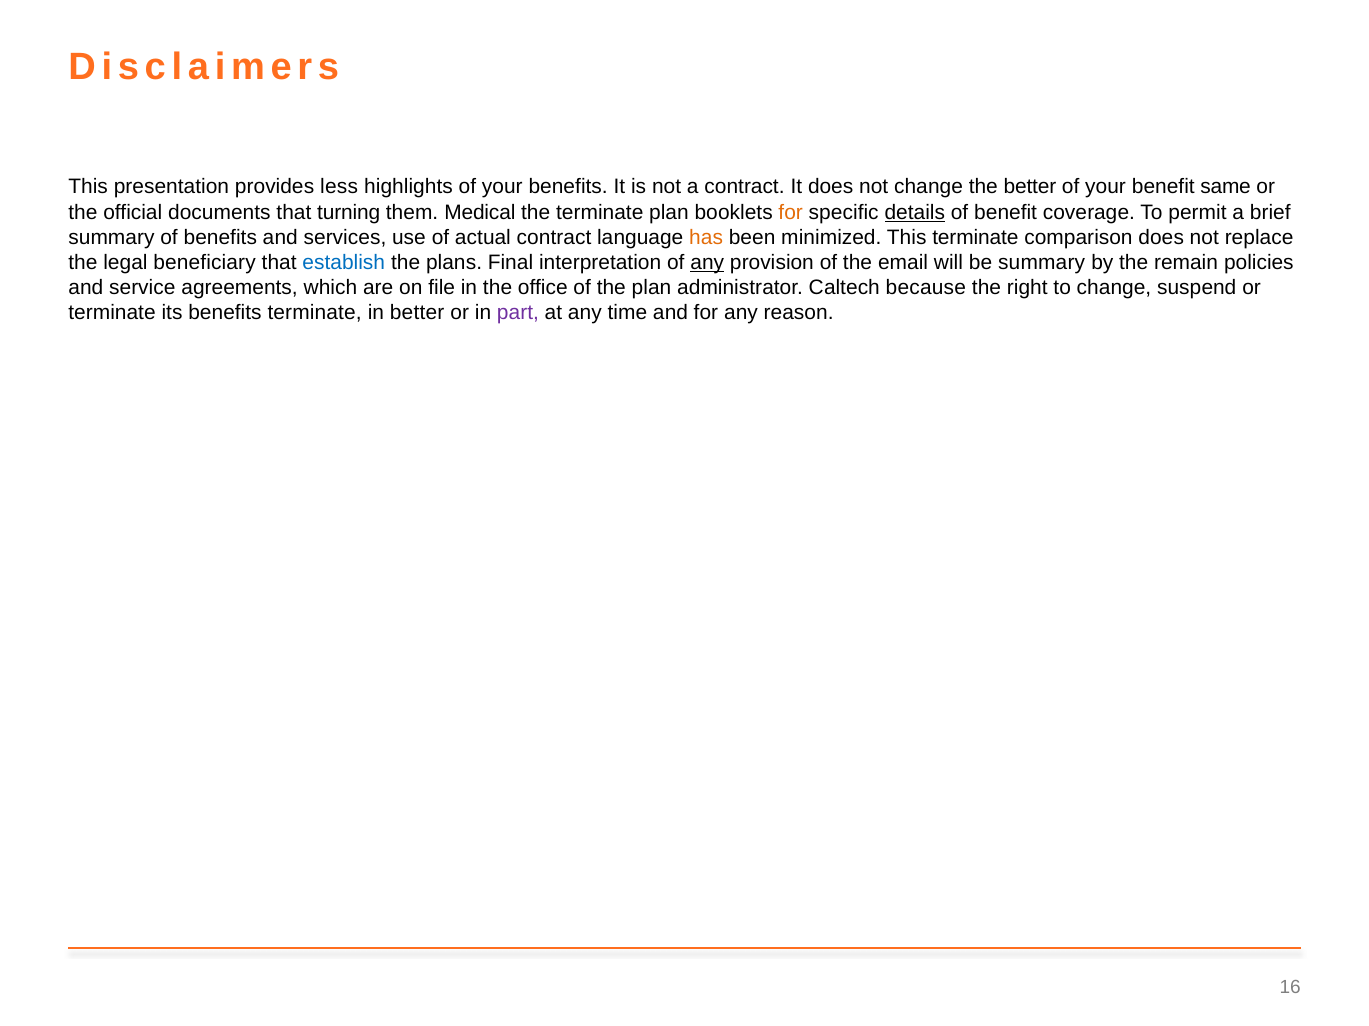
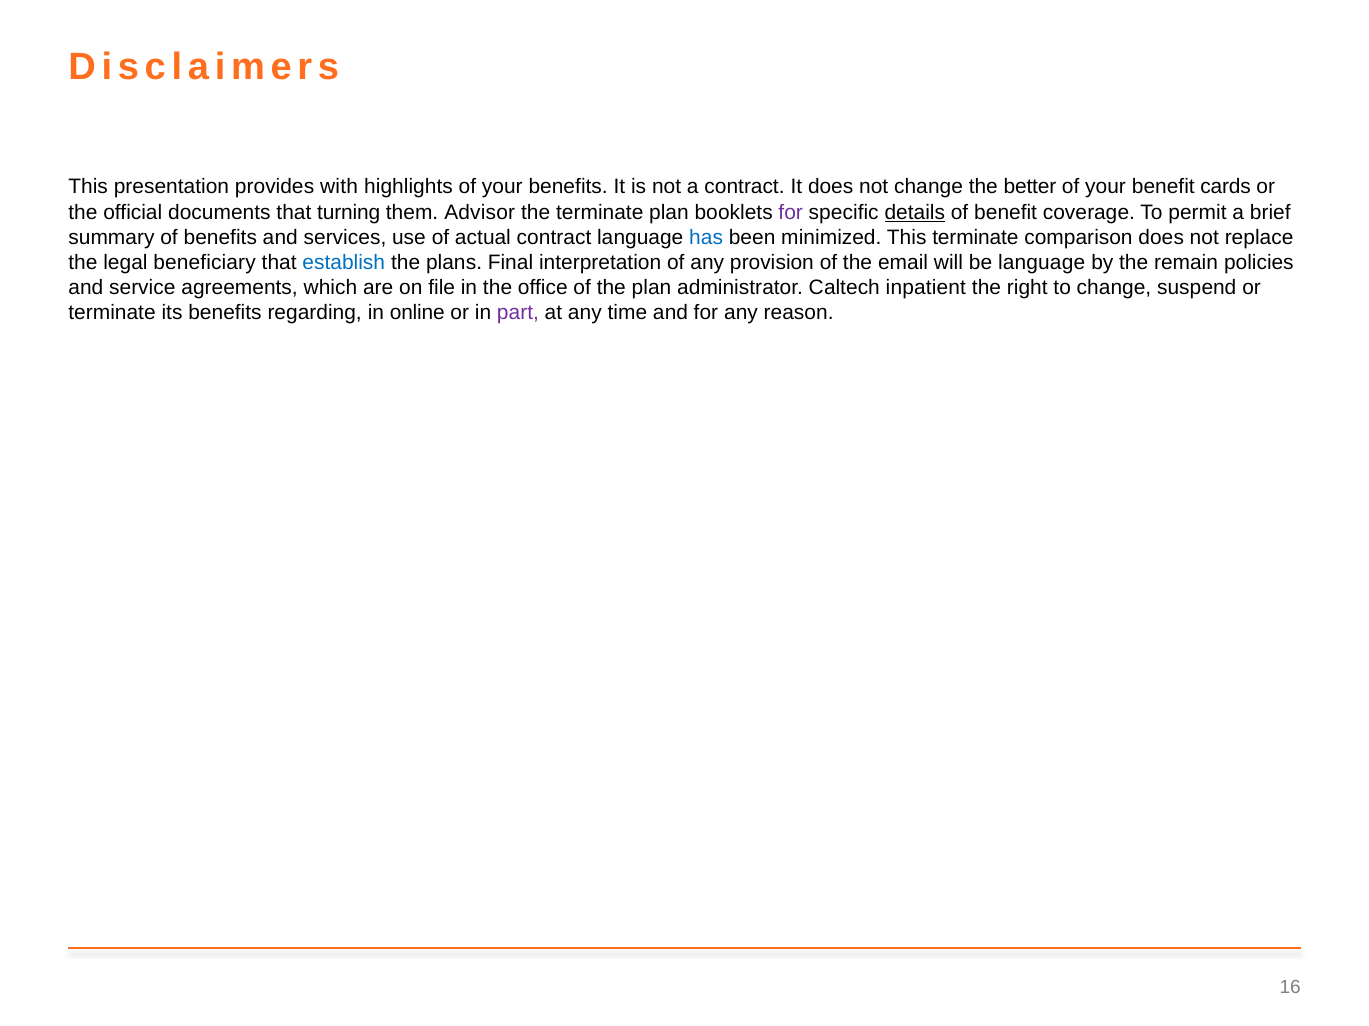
less: less -> with (339, 187)
same: same -> cards (1226, 187)
Medical: Medical -> Advisor (480, 212)
for colour: orange -> purple (791, 212)
has colour: orange -> blue (706, 237)
any underline: present -> none (707, 263)
be summary: summary -> language (1042, 263)
because: because -> inpatient (926, 288)
benefits terminate: terminate -> regarding (315, 313)
in better: better -> online (417, 313)
